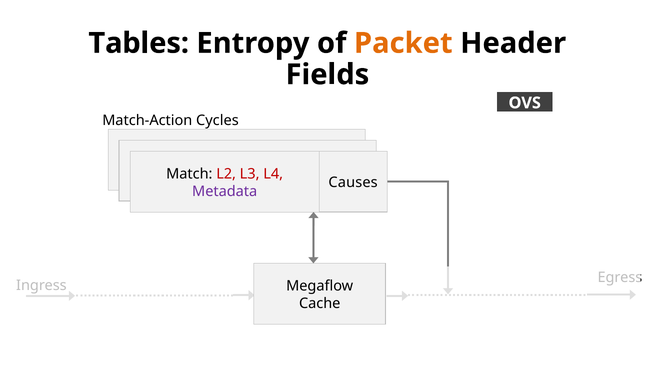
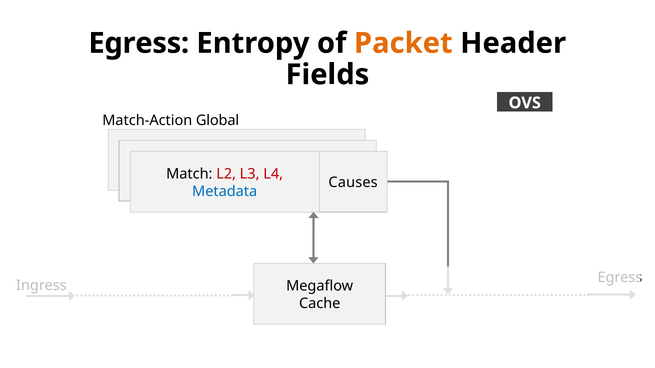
Tables: Tables -> Egress (139, 43)
Cycles: Cycles -> Global (218, 120)
Metadata colour: purple -> blue (225, 192)
